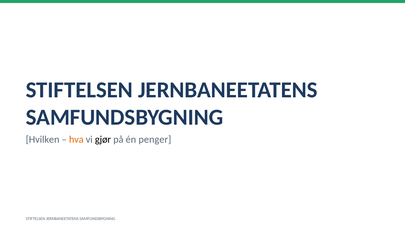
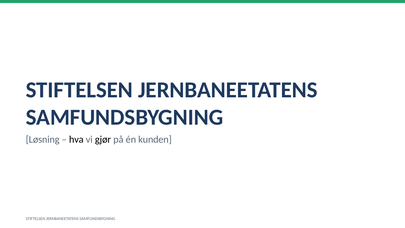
Hvilken: Hvilken -> Løsning (43, 139)
hva colour: orange -> black (76, 139)
penger: penger -> kunden (155, 139)
